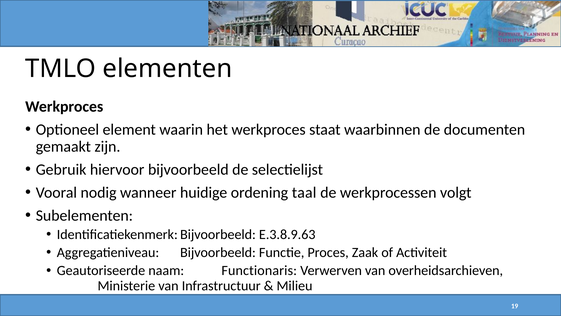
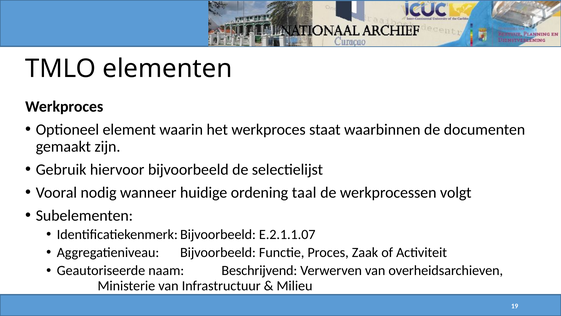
E.3.8.9.63: E.3.8.9.63 -> E.2.1.1.07 (287, 234)
Functionaris: Functionaris -> Beschrijvend (259, 270)
